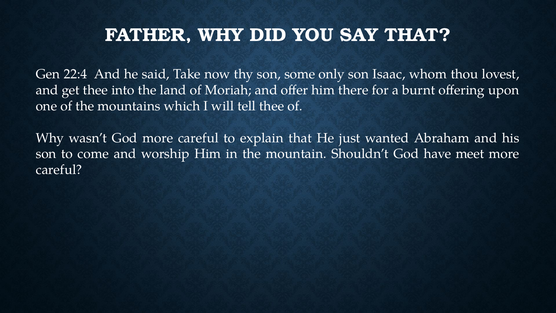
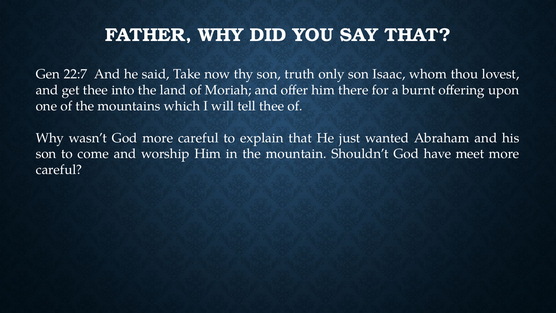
22:4: 22:4 -> 22:7 (75, 74)
some: some -> truth (300, 74)
